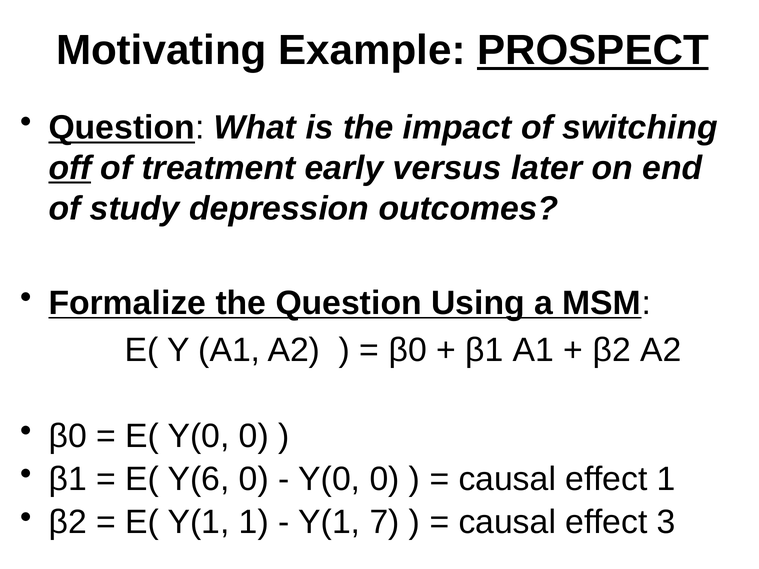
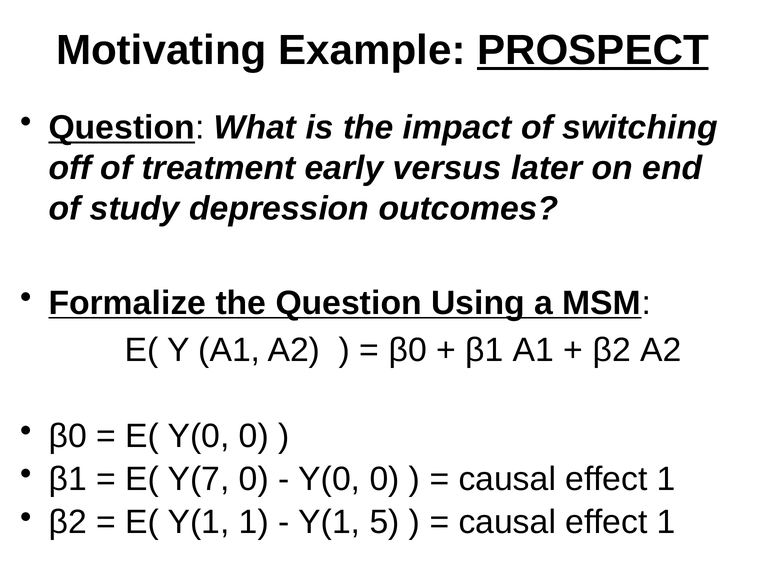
off underline: present -> none (70, 168)
Y(6: Y(6 -> Y(7 (199, 479)
7: 7 -> 5 (385, 523)
3: 3 -> 1 (666, 523)
